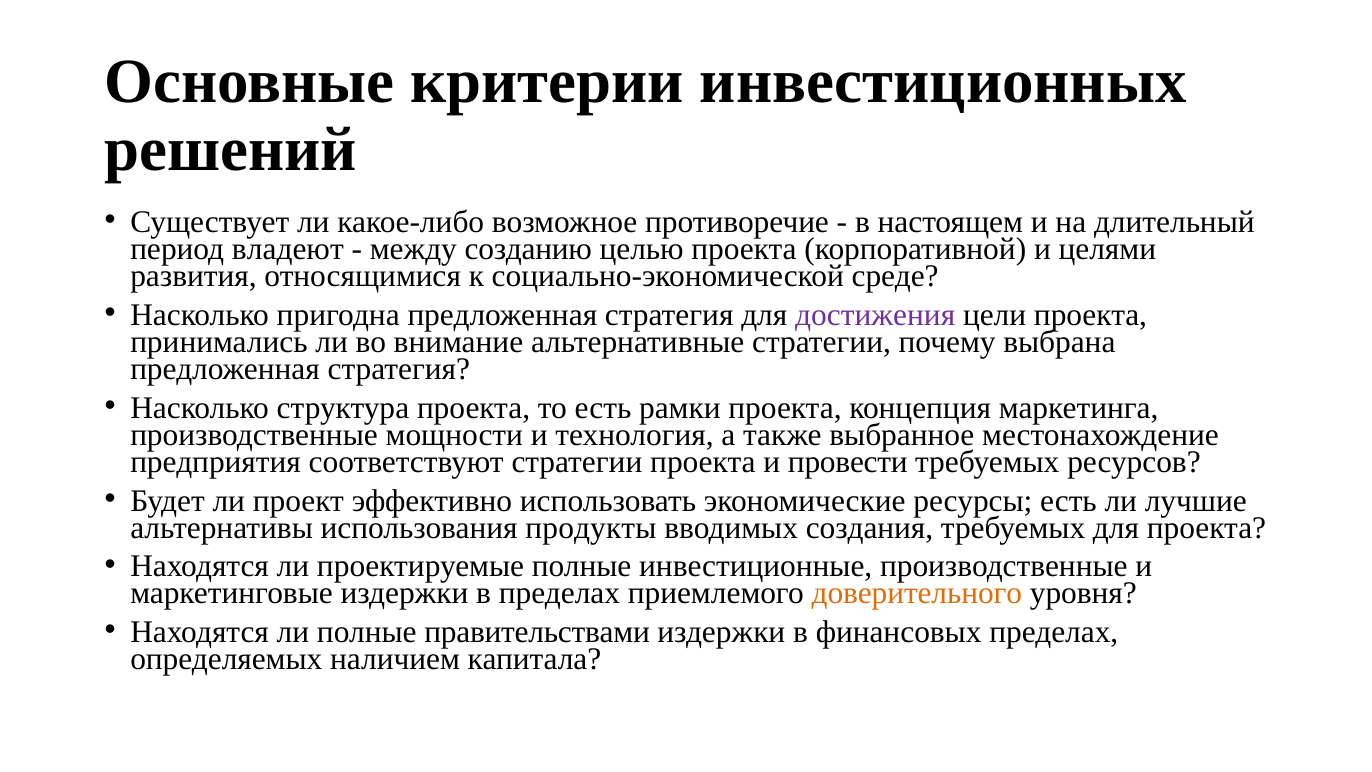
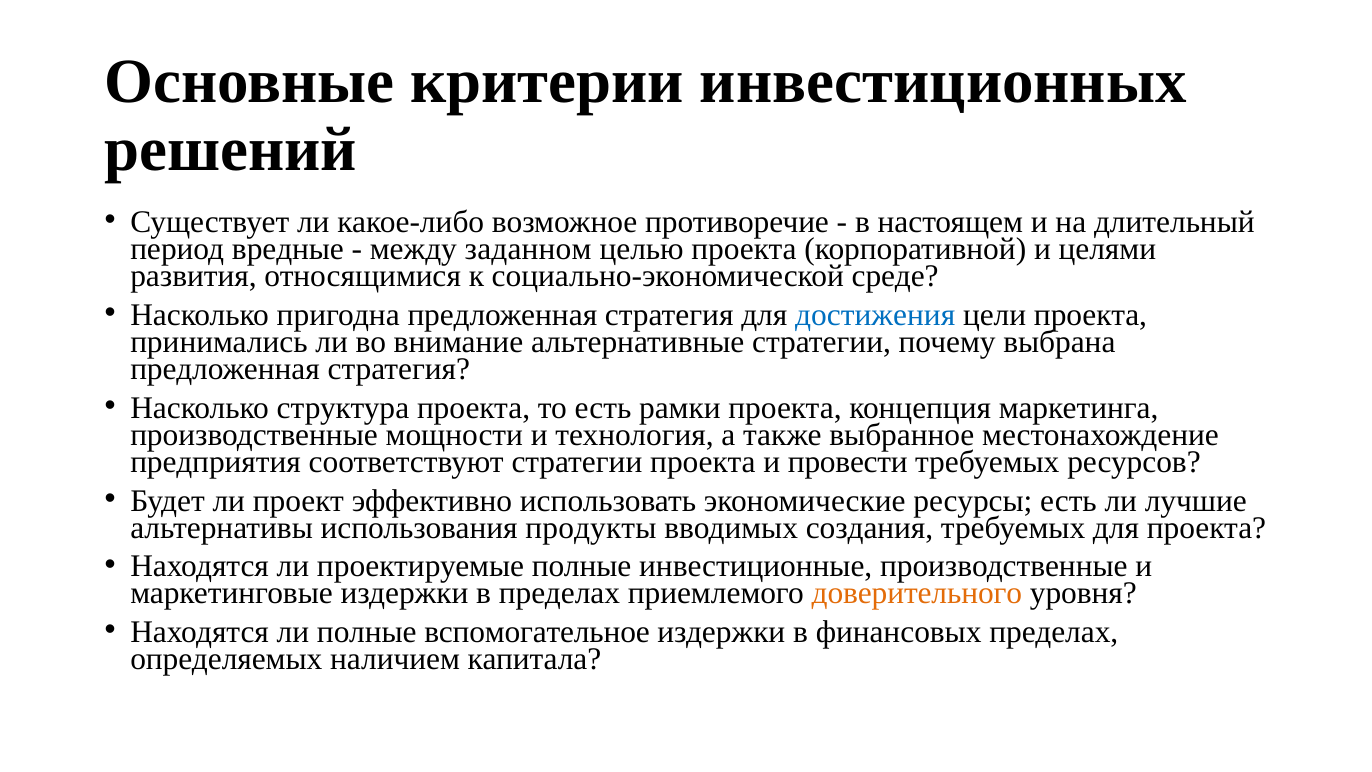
владеют: владеют -> вредные (288, 249)
созданию: созданию -> заданном (528, 249)
достижения colour: purple -> blue (875, 315)
правительствами: правительствами -> вспомогательное (537, 632)
